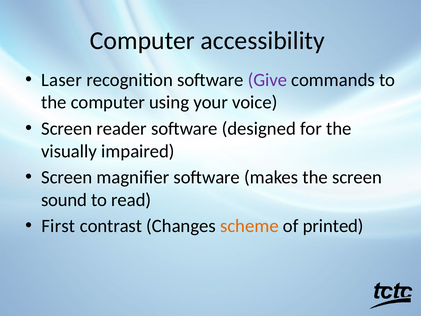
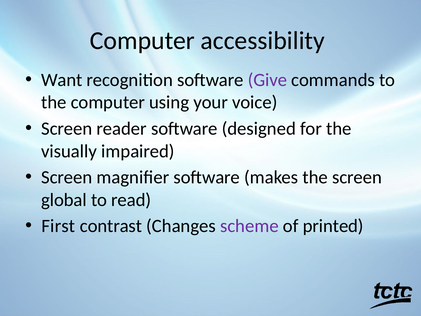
Laser: Laser -> Want (62, 80)
sound: sound -> global (64, 200)
scheme colour: orange -> purple (249, 226)
